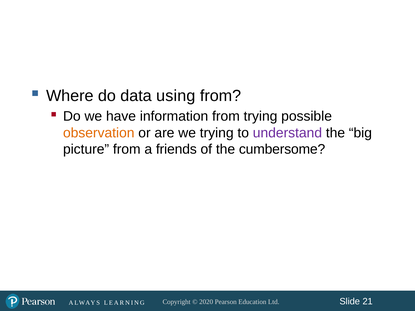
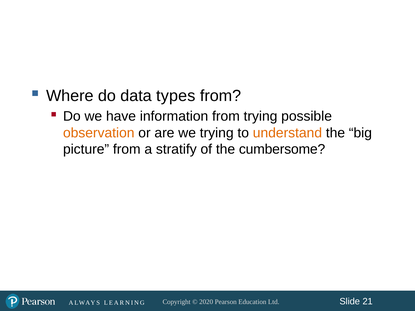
using: using -> types (176, 96)
understand colour: purple -> orange (287, 133)
friends: friends -> stratify (176, 150)
